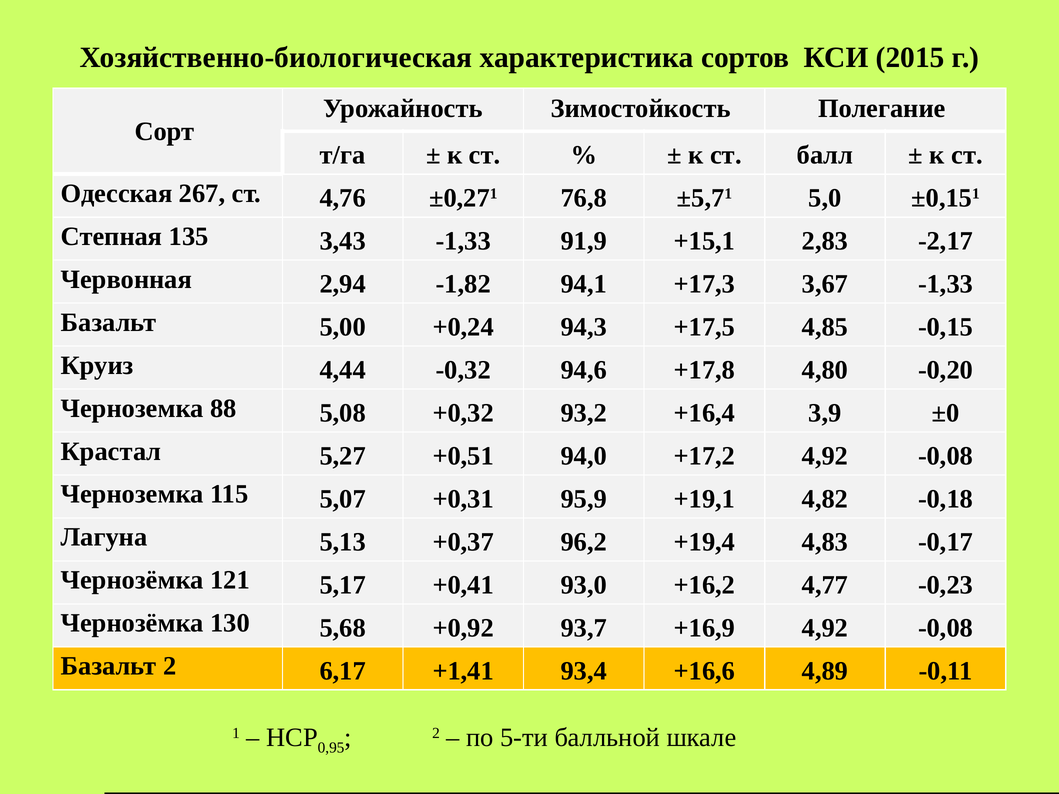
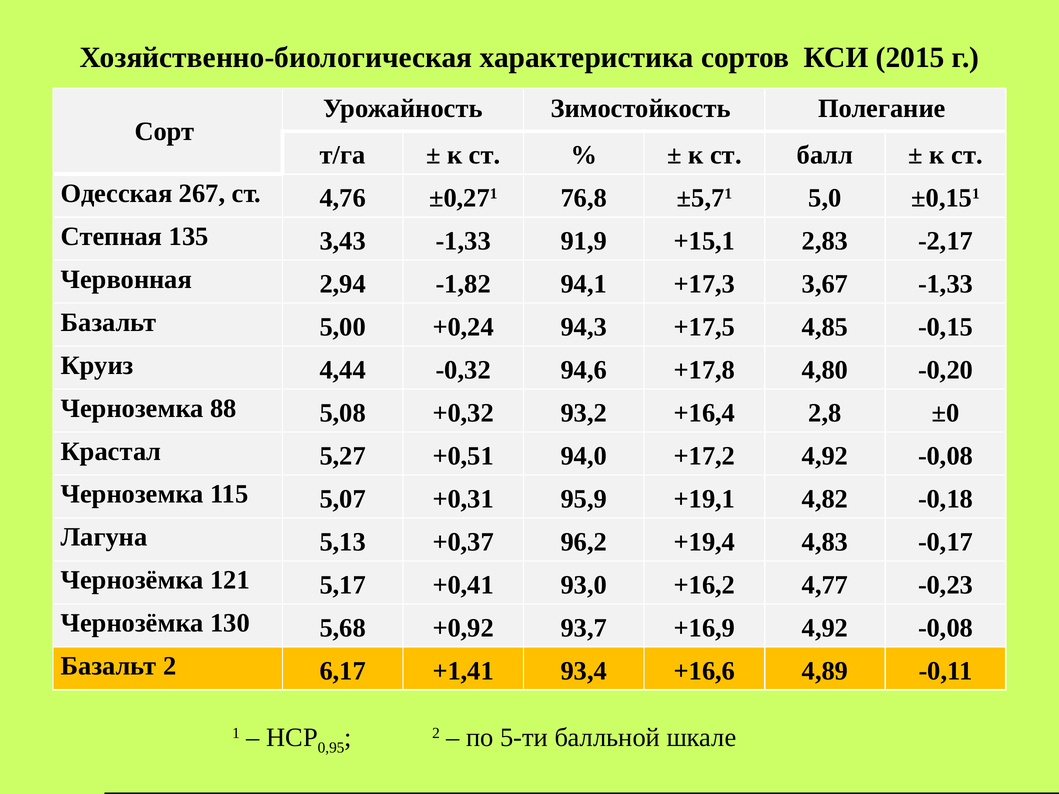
3,9: 3,9 -> 2,8 (825, 413)
